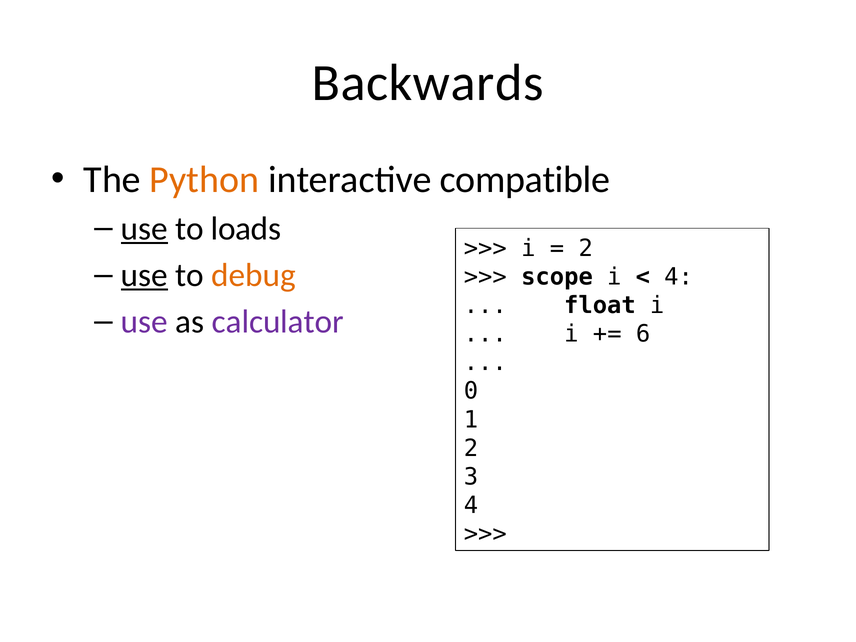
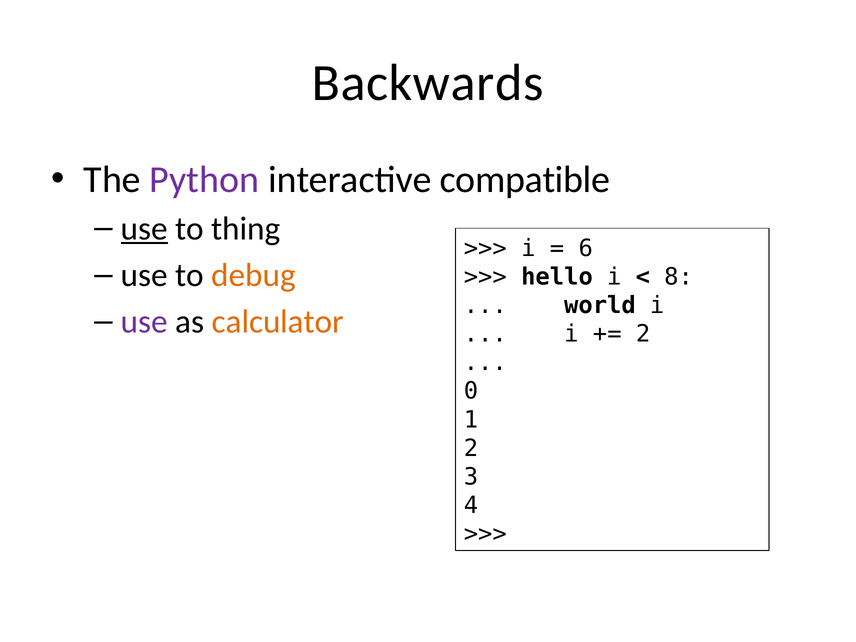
Python colour: orange -> purple (204, 180)
loads: loads -> thing (246, 229)
2: 2 -> 6 (586, 248)
use underline: present -> none (144, 275)
scope: scope -> hello (557, 277)
4: 4 -> 8 (679, 277)
float: float -> world (600, 305)
calculator colour: purple -> orange (278, 322)
6: 6 -> 2 (643, 334)
